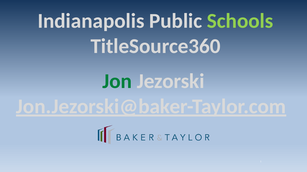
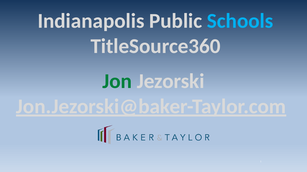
Schools colour: light green -> light blue (240, 21)
